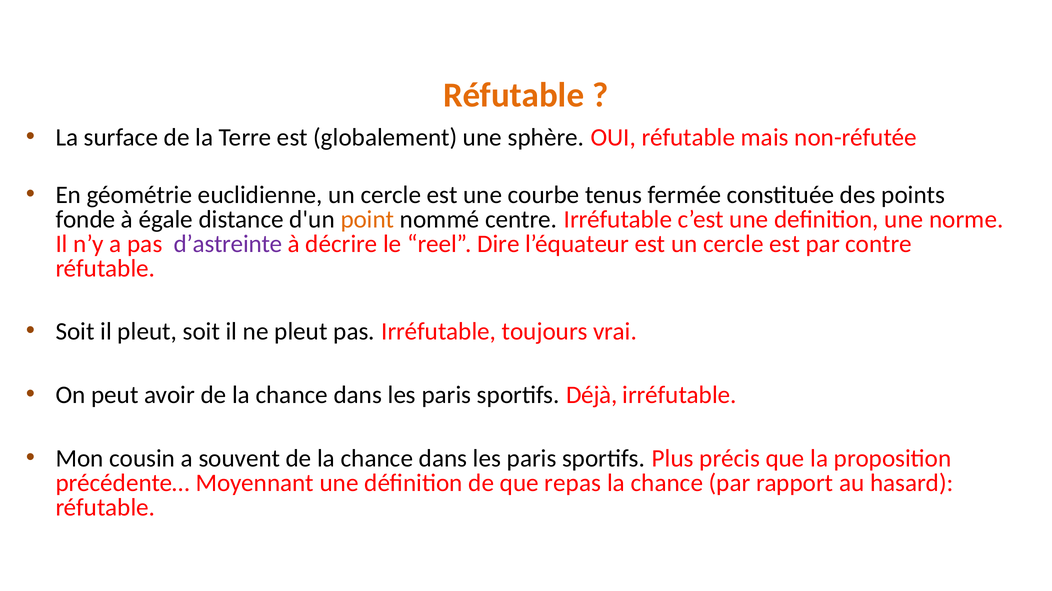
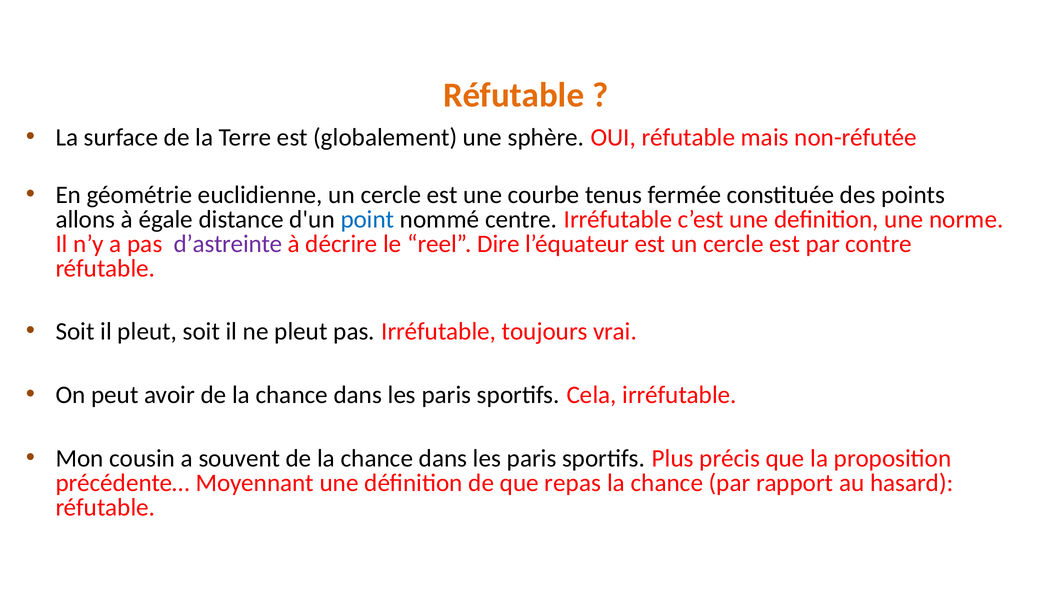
fonde: fonde -> allons (85, 220)
point colour: orange -> blue (367, 220)
Déjà: Déjà -> Cela (592, 395)
